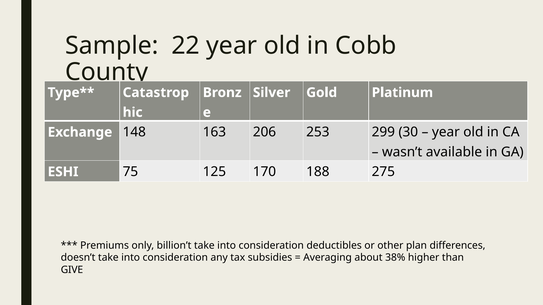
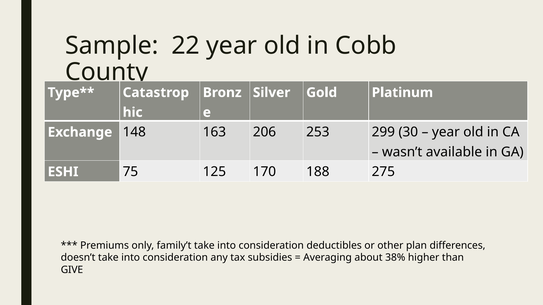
billion’t: billion’t -> family’t (174, 246)
